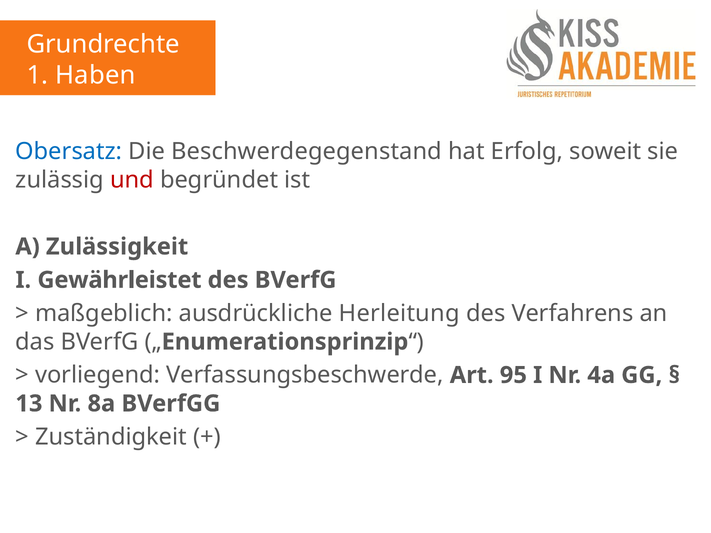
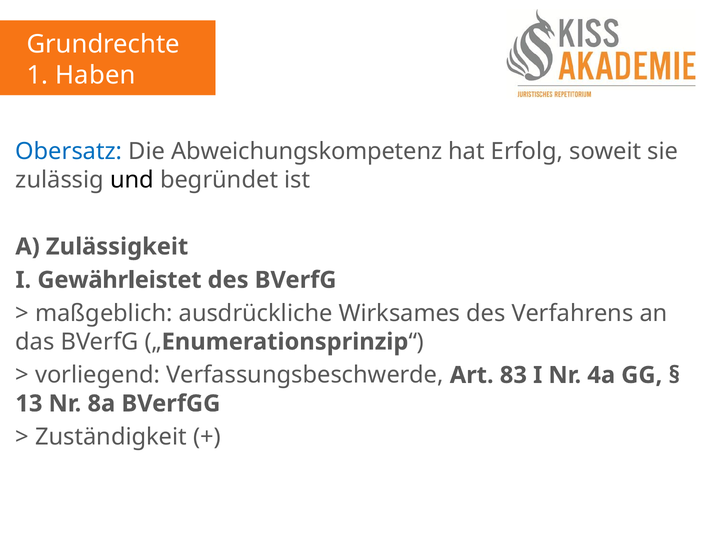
Beschwerdegegenstand: Beschwerdegegenstand -> Abweichungskompetenz (307, 152)
und colour: red -> black (132, 180)
Herleitung: Herleitung -> Wirksames (399, 313)
95: 95 -> 83 (513, 375)
